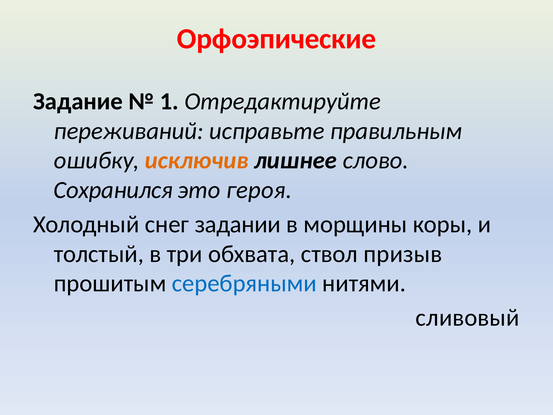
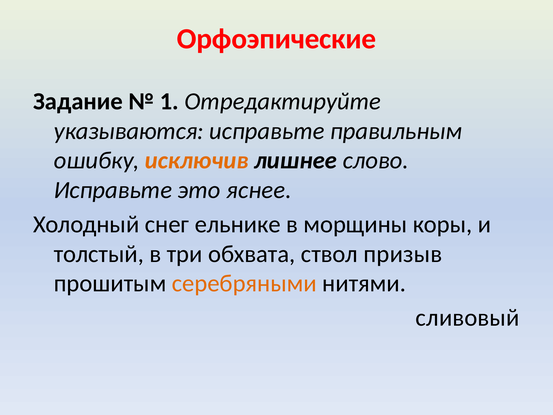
переживаний: переживаний -> указываются (129, 131)
Сохранился: Сохранился -> Исправьте (113, 190)
героя: героя -> яснее (259, 190)
задании: задании -> ельнике (238, 224)
серебряными colour: blue -> orange (244, 283)
